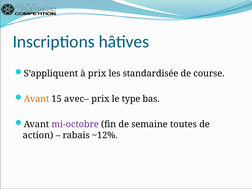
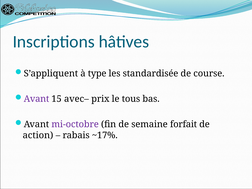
à prix: prix -> type (97, 73)
Avant colour: orange -> purple (36, 99)
type: type -> tous (131, 99)
toutes: toutes -> forfait (184, 124)
~12%: ~12% -> ~17% (105, 135)
